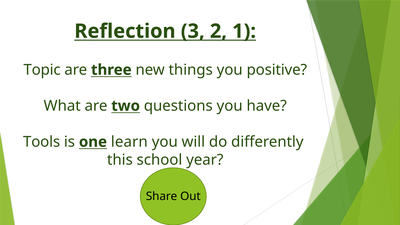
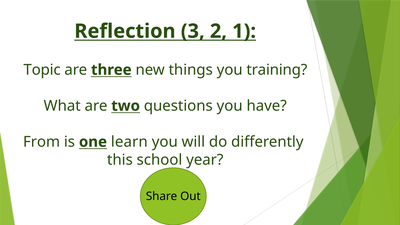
positive: positive -> training (277, 70)
Tools: Tools -> From (42, 142)
